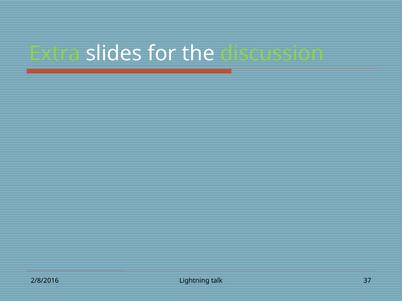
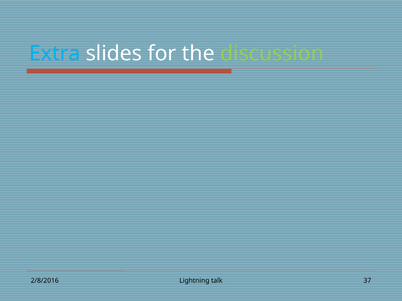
Extra colour: light green -> light blue (55, 54)
